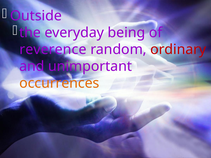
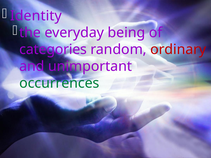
Outside: Outside -> Identity (36, 16)
reverence: reverence -> categories (53, 50)
occurrences colour: orange -> green (59, 83)
